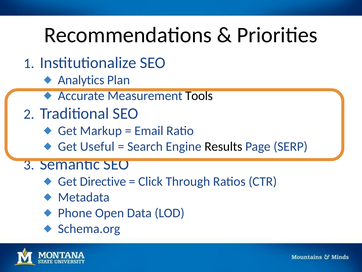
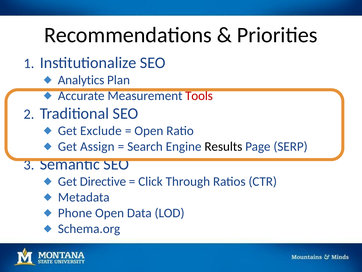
Tools colour: black -> red (199, 96)
Markup: Markup -> Exclude (101, 131)
Email: Email -> Open (149, 131)
Useful: Useful -> Assign (97, 146)
